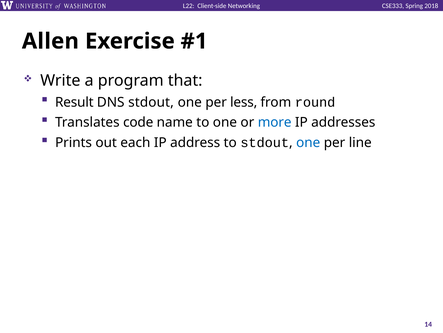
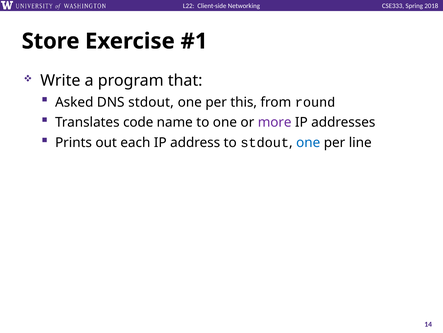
Allen: Allen -> Store (51, 41)
Result: Result -> Asked (74, 102)
less: less -> this (244, 102)
more colour: blue -> purple (275, 122)
